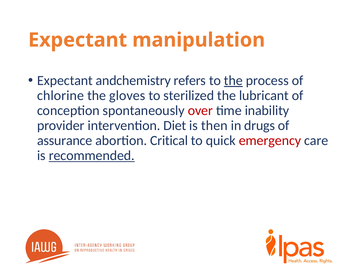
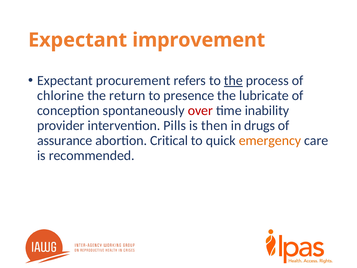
manipulation: manipulation -> improvement (199, 40)
andchemistry: andchemistry -> procurement (133, 80)
gloves: gloves -> return (127, 95)
sterilized: sterilized -> presence (189, 95)
lubricant: lubricant -> lubricate (264, 95)
Diet: Diet -> Pills (175, 125)
emergency colour: red -> orange (270, 140)
recommended underline: present -> none (92, 155)
